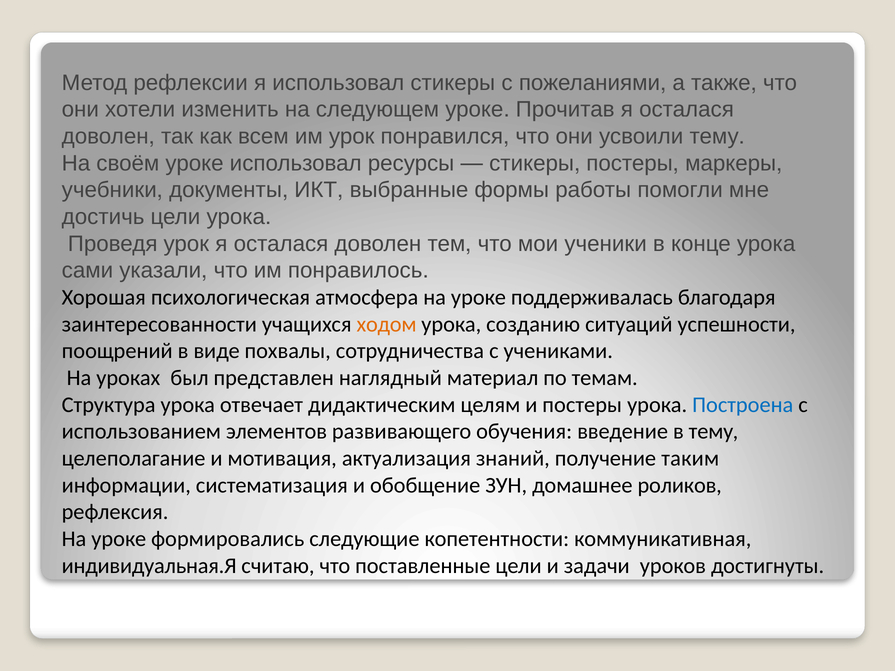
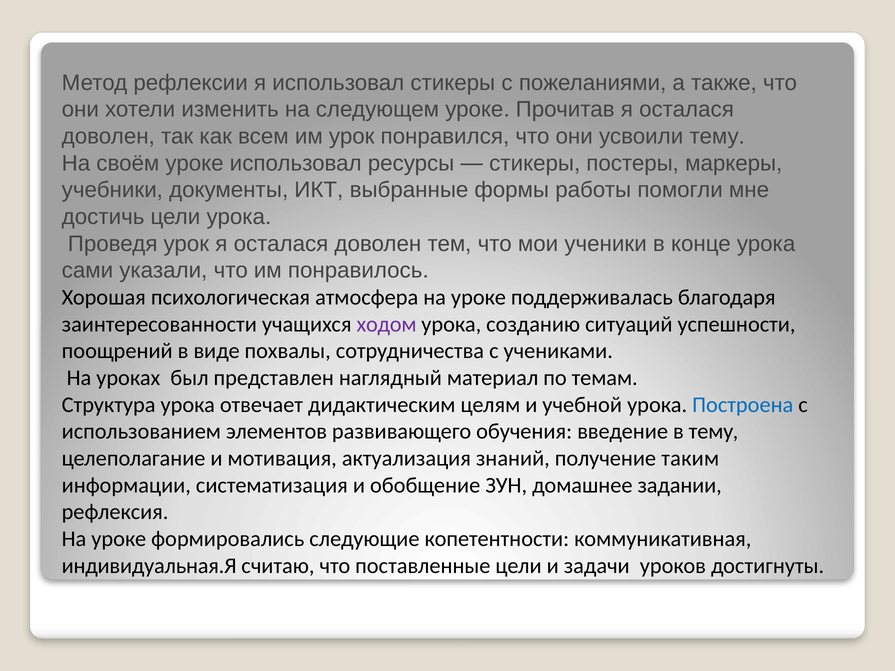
ходом colour: orange -> purple (387, 324)
и постеры: постеры -> учебной (582, 405)
роликов: роликов -> задании (680, 485)
